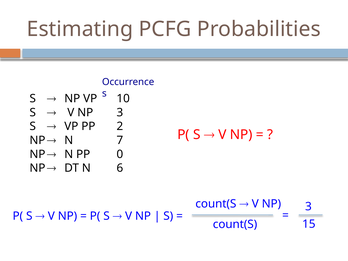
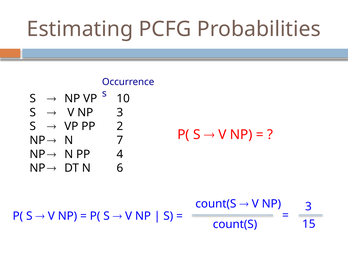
0: 0 -> 4 (120, 154)
